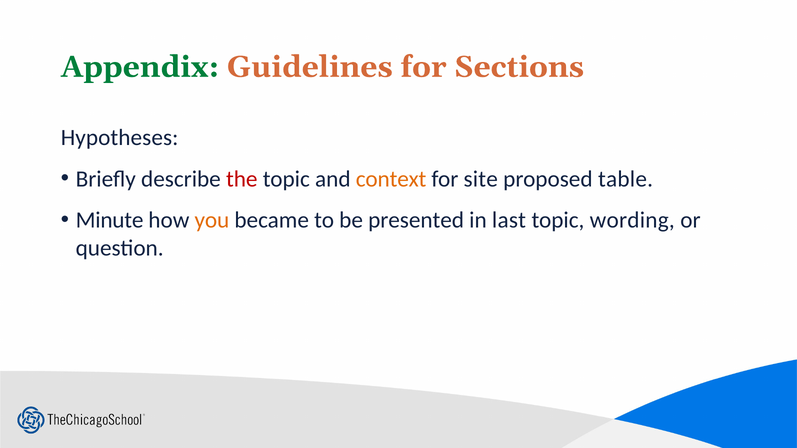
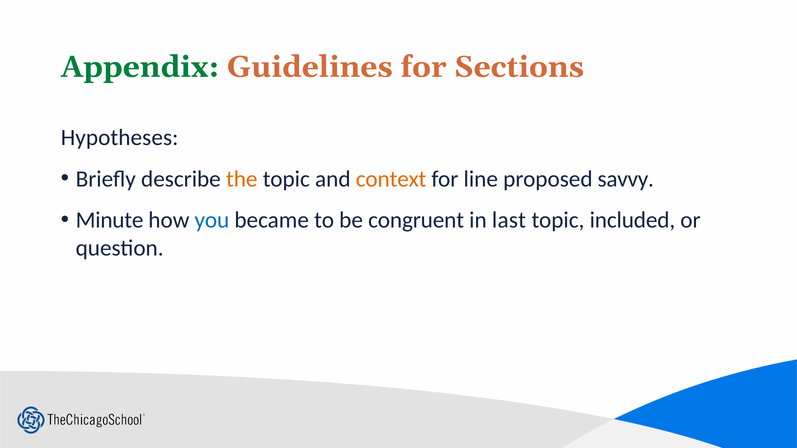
the colour: red -> orange (242, 179)
site: site -> line (481, 179)
table: table -> savvy (626, 179)
you colour: orange -> blue (212, 220)
presented: presented -> congruent (416, 220)
wording: wording -> included (632, 220)
